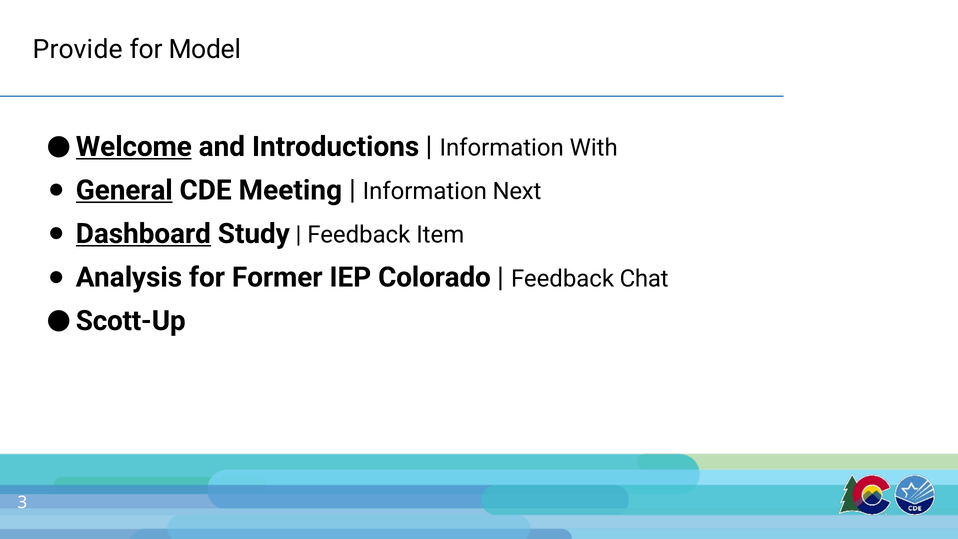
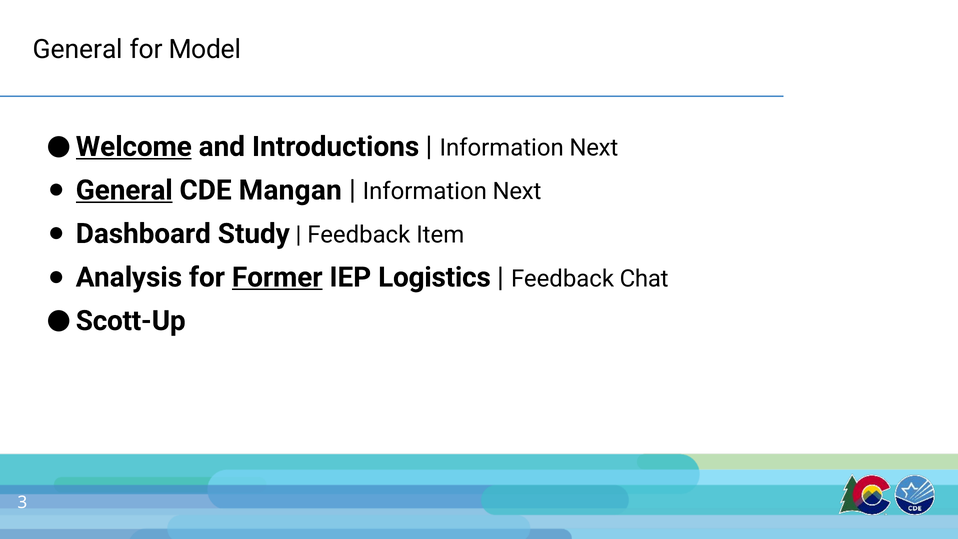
Provide: Provide -> General (78, 50)
With: With -> Next (594, 148)
Meeting: Meeting -> Mangan (290, 190)
Dashboard underline: present -> none (143, 234)
Former underline: none -> present (277, 277)
Colorado: Colorado -> Logistics (434, 277)
